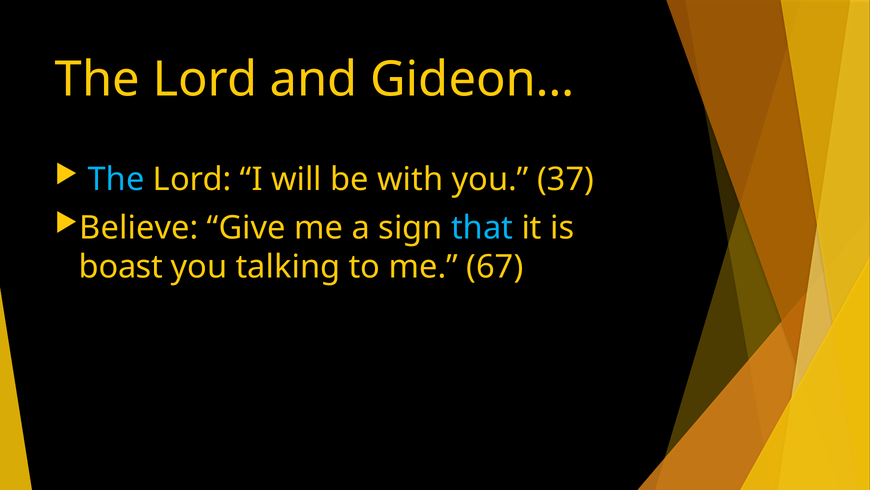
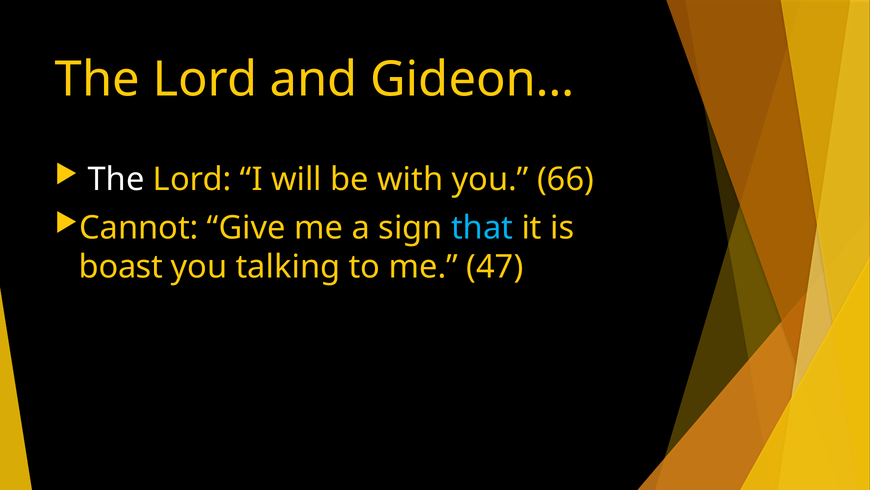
The colour: light blue -> white (116, 179)
37: 37 -> 66 (566, 179)
Believe: Believe -> Cannot (139, 228)
67: 67 -> 47 (495, 267)
